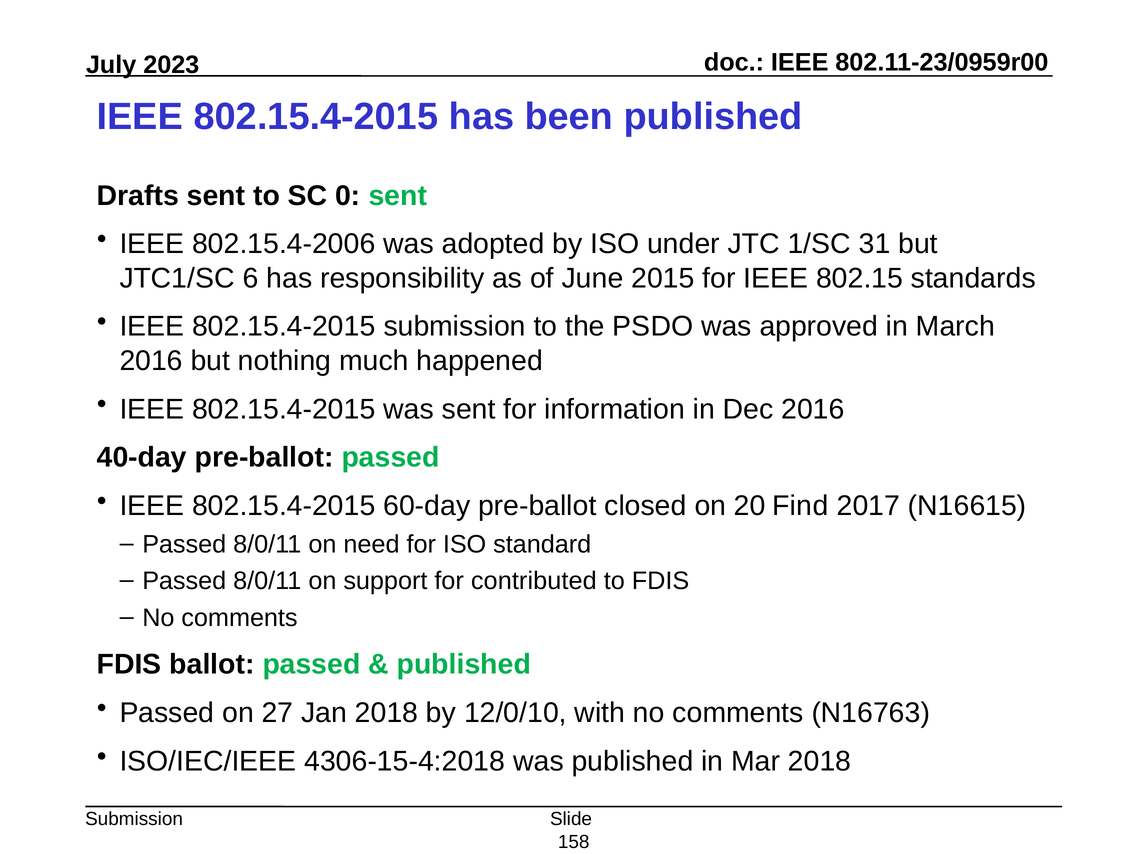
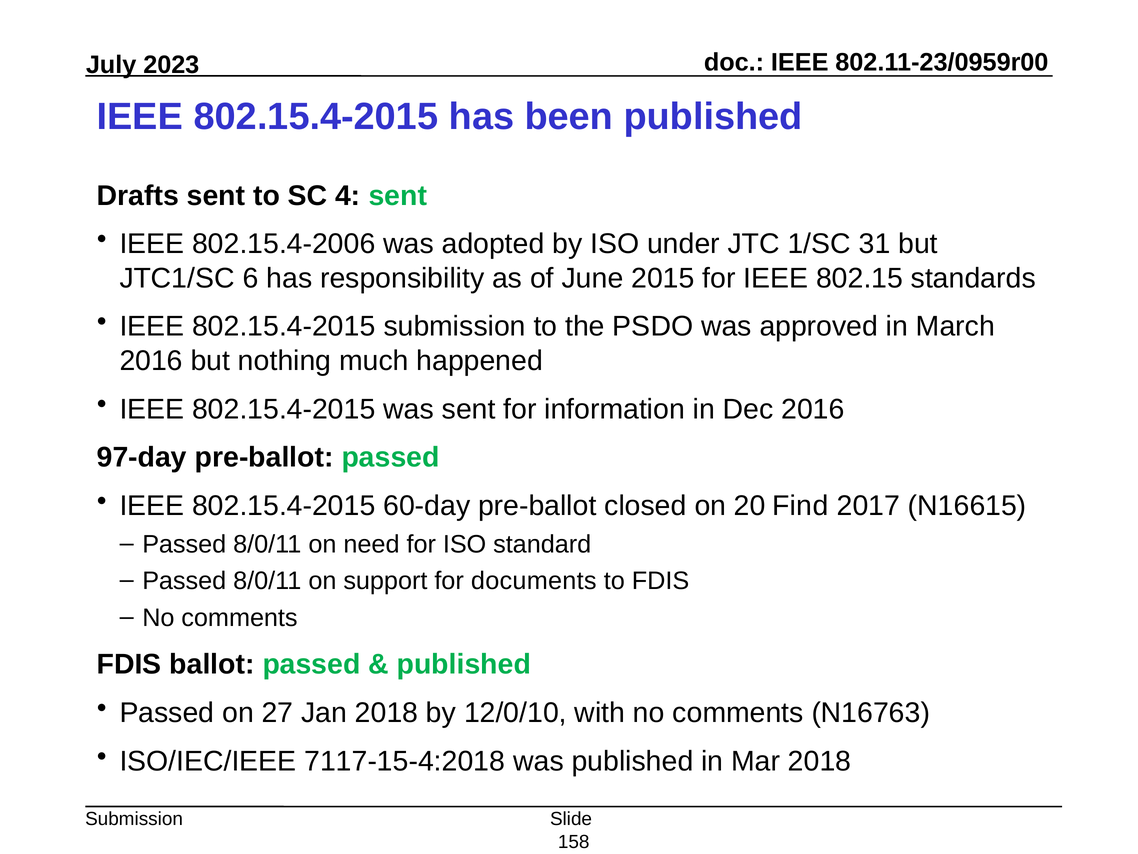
0: 0 -> 4 (348, 195)
40-day: 40-day -> 97-day (142, 457)
contributed: contributed -> documents (534, 581)
4306-15-4:2018: 4306-15-4:2018 -> 7117-15-4:2018 (405, 761)
